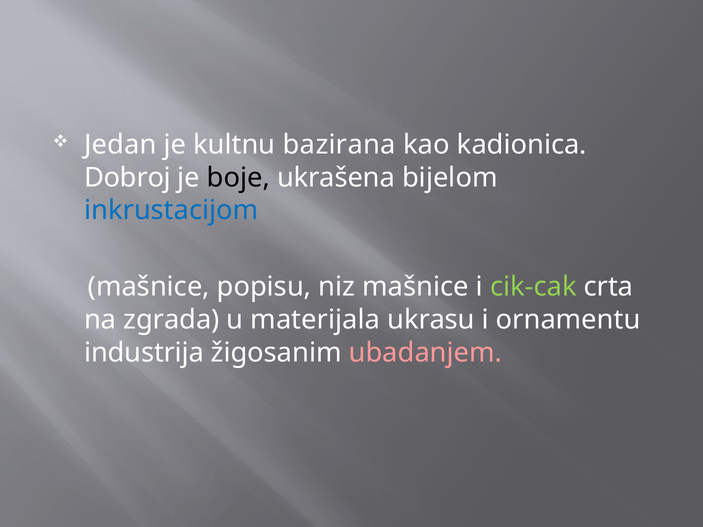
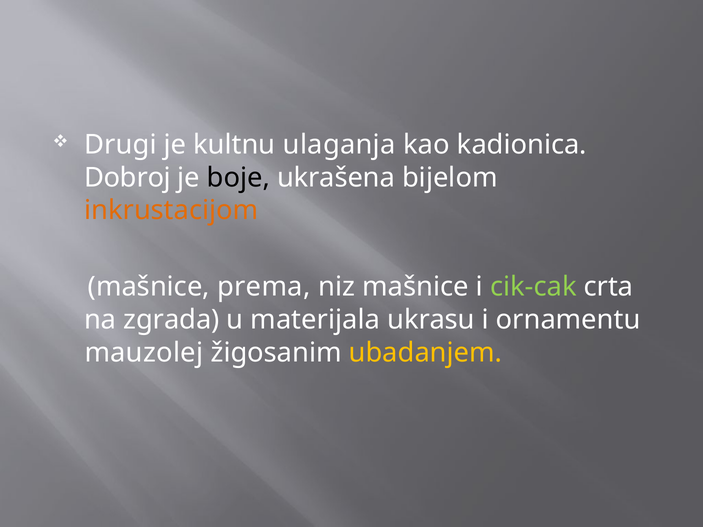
Jedan: Jedan -> Drugi (120, 145)
bazirana: bazirana -> ulaganja (339, 145)
inkrustacijom colour: blue -> orange (171, 210)
popisu: popisu -> prema (264, 287)
industrija: industrija -> mauzolej (144, 353)
ubadanjem colour: pink -> yellow (425, 353)
